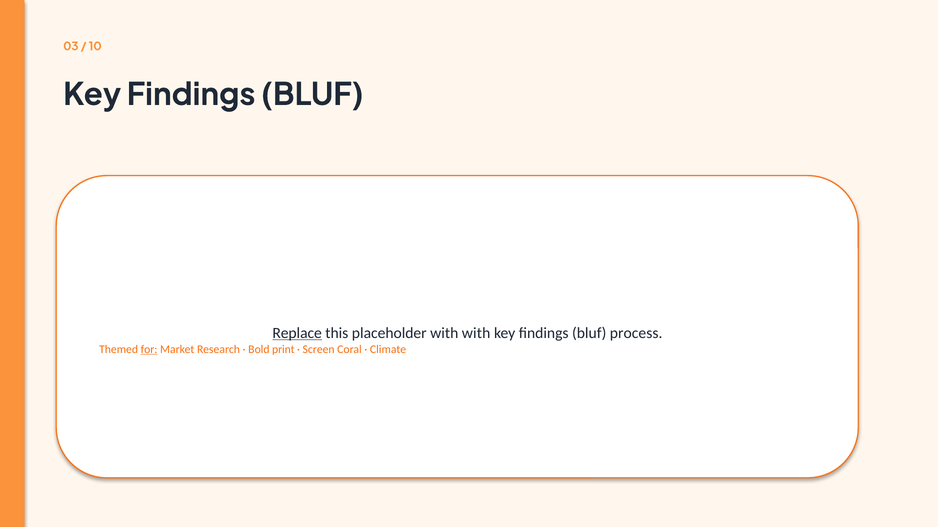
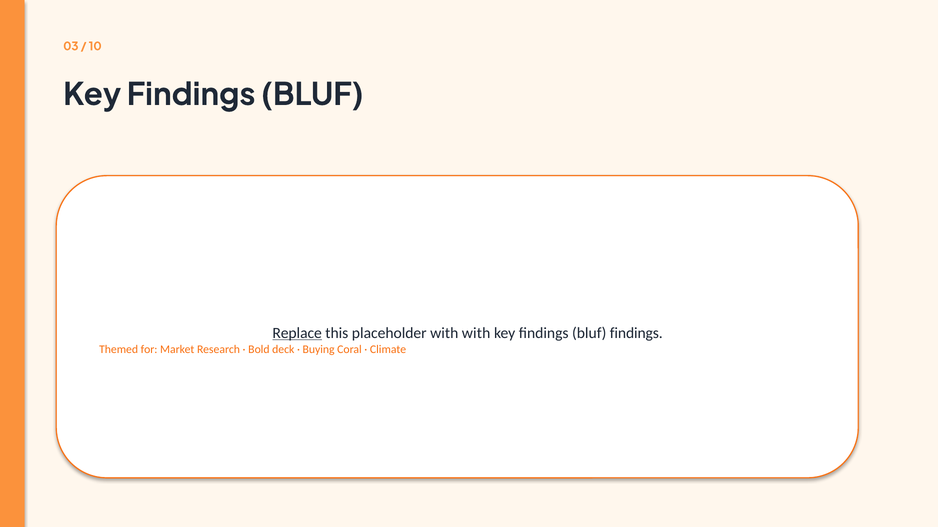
bluf process: process -> findings (636, 333)
for underline: present -> none (149, 350)
print: print -> deck (283, 350)
Screen: Screen -> Buying (319, 350)
